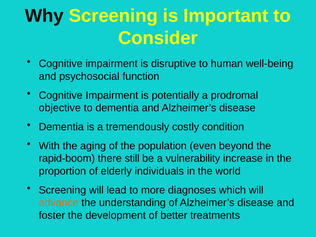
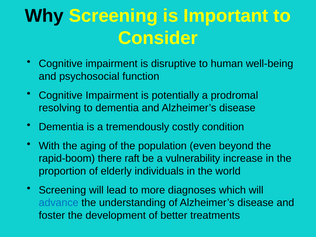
objective: objective -> resolving (60, 108)
still: still -> raft (132, 159)
advance colour: orange -> blue (59, 203)
